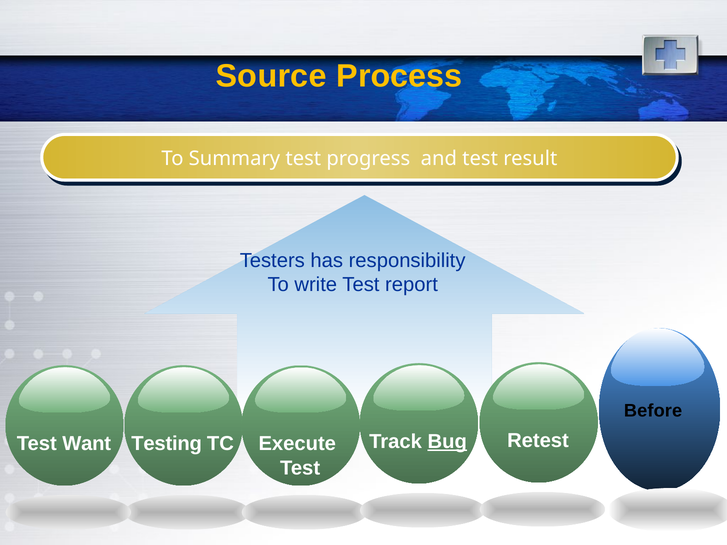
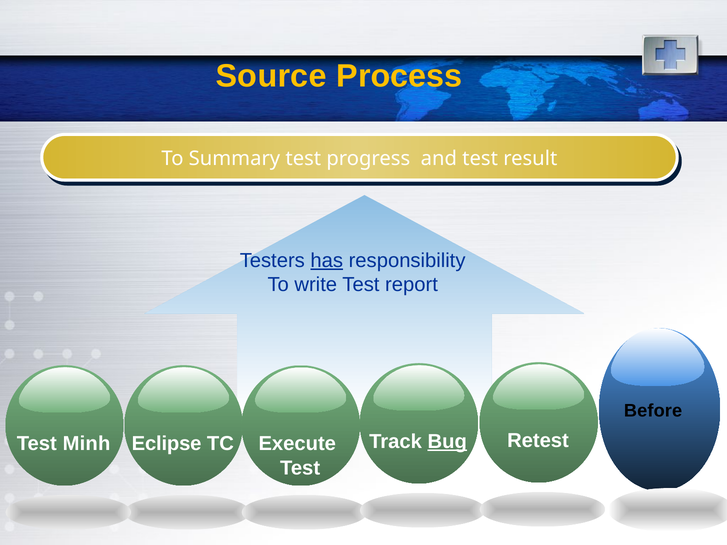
has underline: none -> present (327, 261)
Want: Want -> Minh (86, 444)
Testing: Testing -> Eclipse (167, 444)
